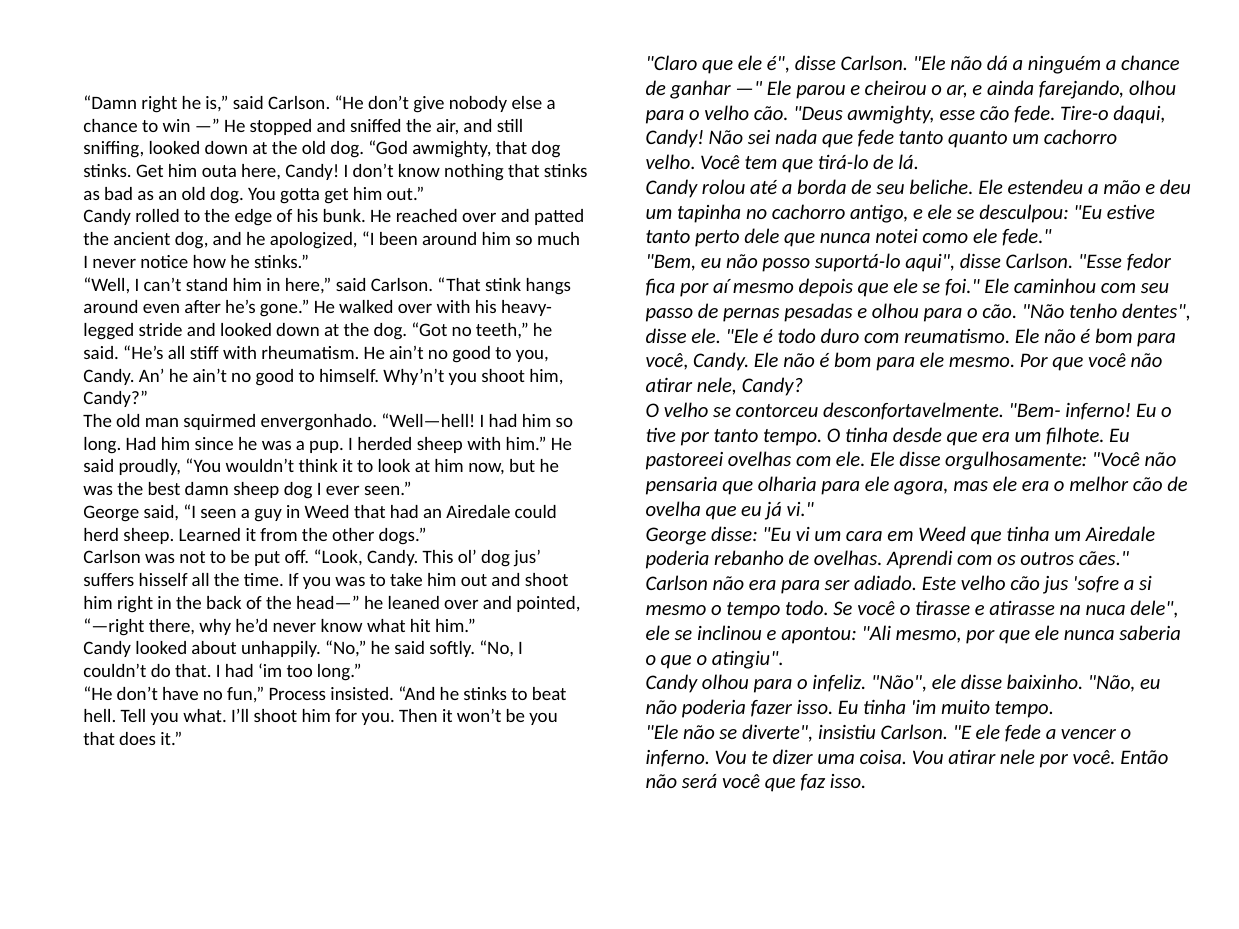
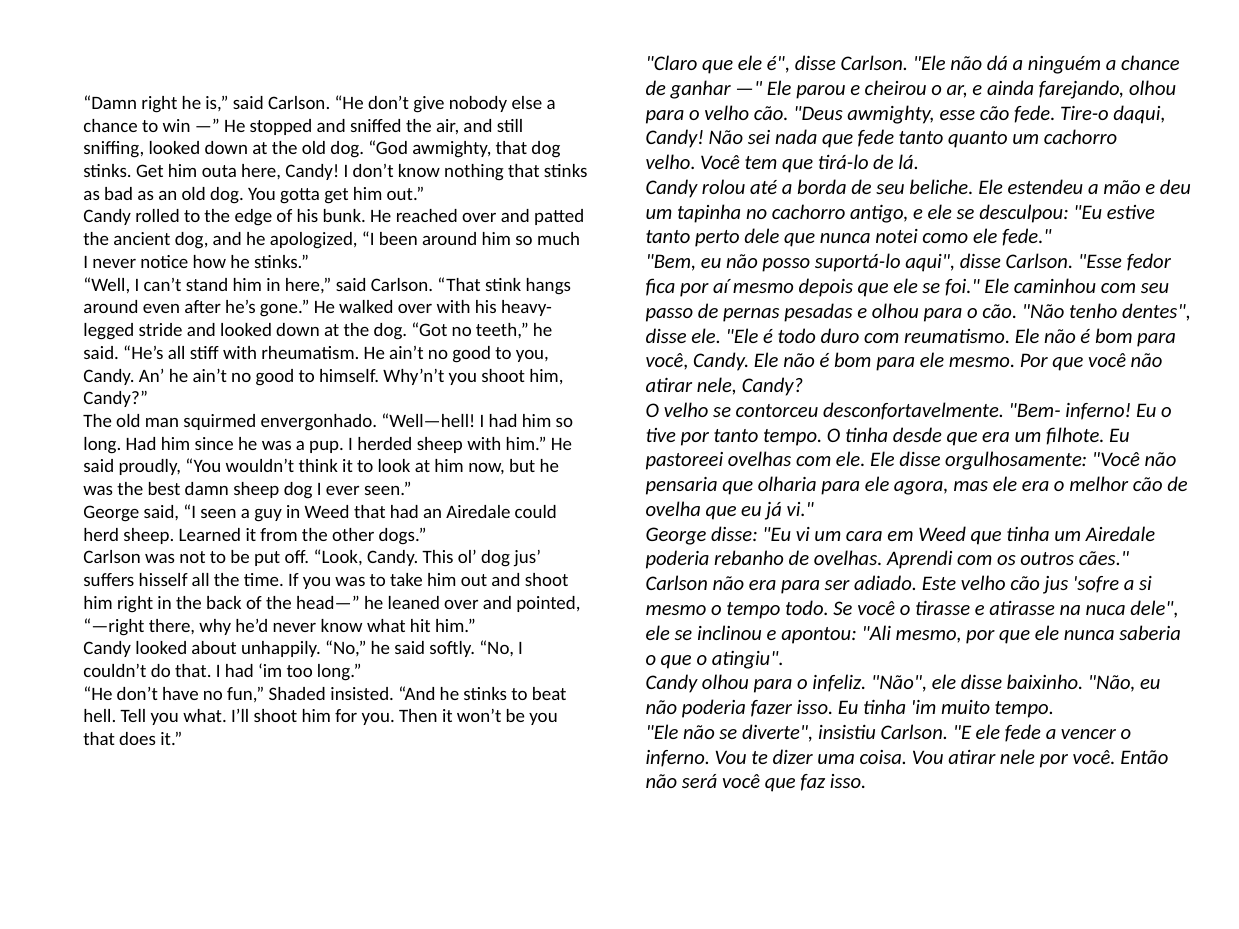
Process: Process -> Shaded (297, 694)
